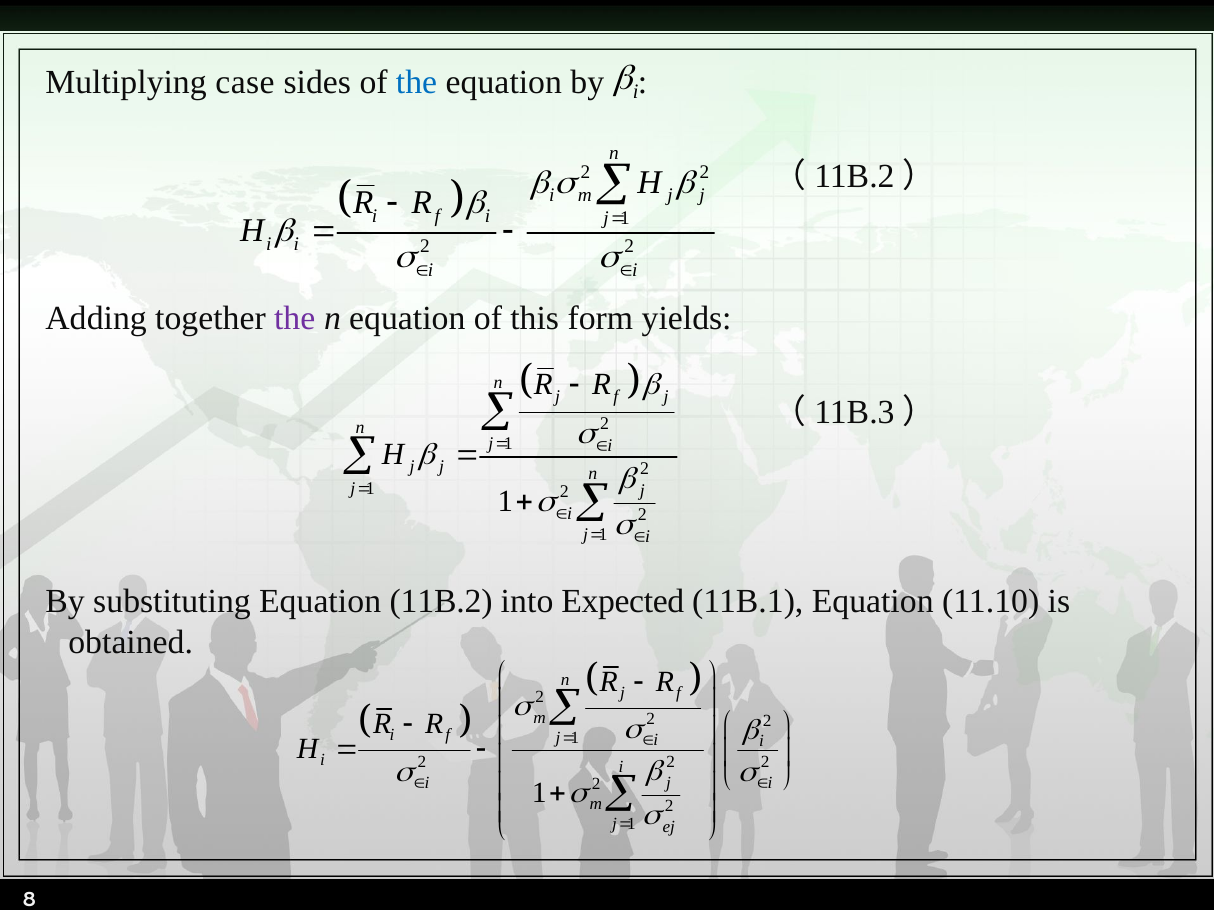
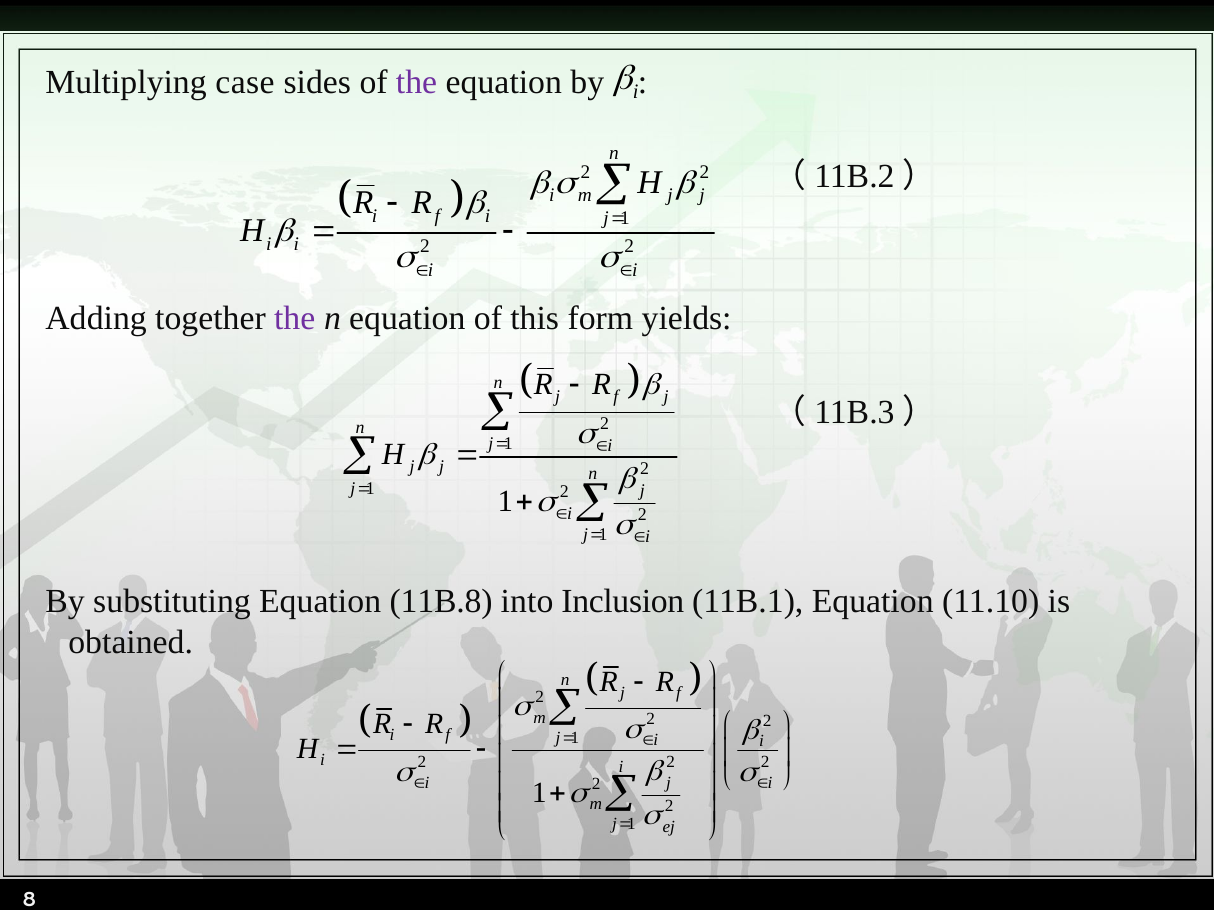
the colour: blue -> purple (417, 82)
11B.2: 11B.2 -> 11B.8 (441, 602)
Expected: Expected -> Inclusion (623, 602)
